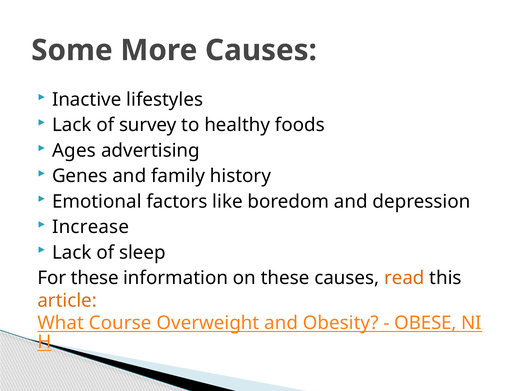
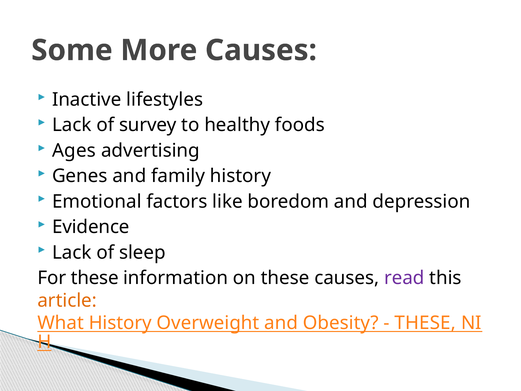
Increase: Increase -> Evidence (91, 227)
read colour: orange -> purple (404, 278)
What Course: Course -> History (120, 323)
OBESE: OBESE -> THESE (425, 323)
